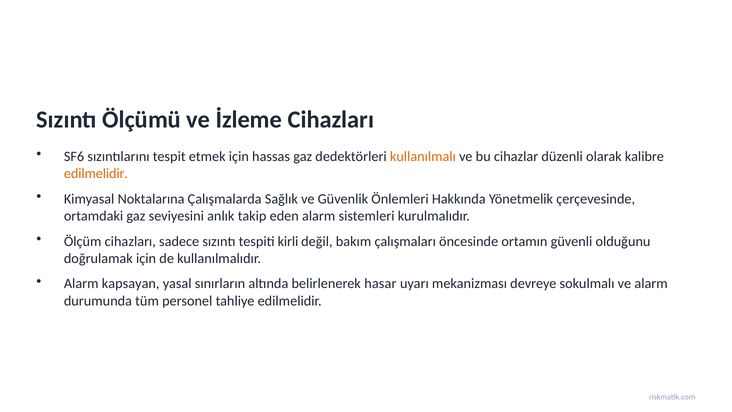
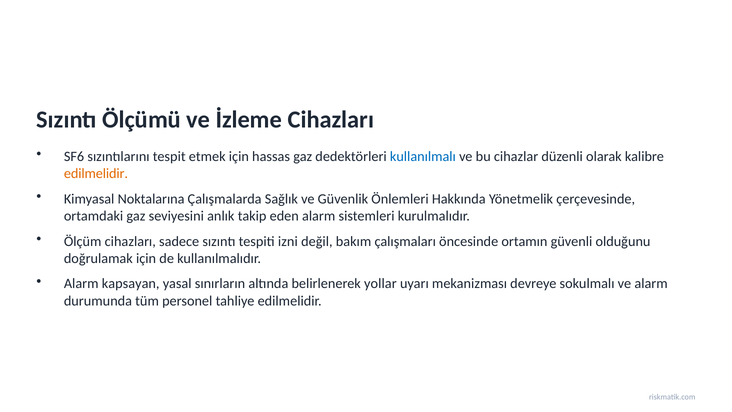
kullanılmalı colour: orange -> blue (423, 157)
kirli: kirli -> izni (288, 241)
hasar: hasar -> yollar (380, 284)
